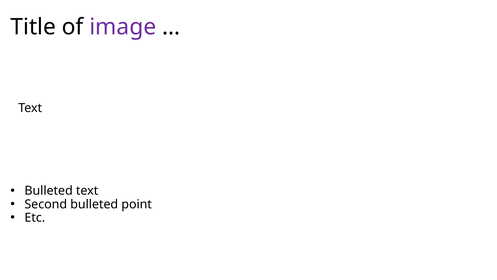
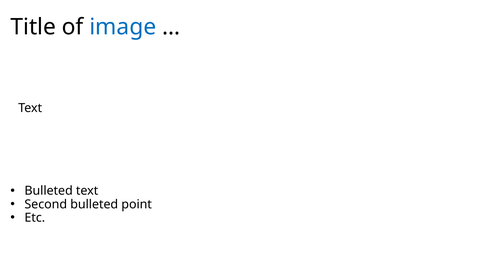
image colour: purple -> blue (123, 27)
